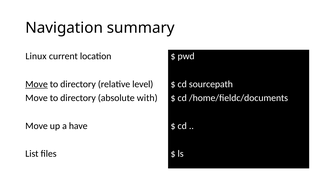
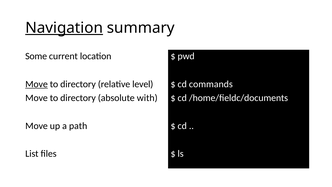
Navigation underline: none -> present (64, 28)
Linux: Linux -> Some (36, 56)
sourcepath: sourcepath -> commands (211, 84)
have: have -> path (78, 126)
